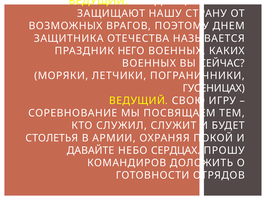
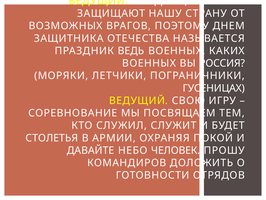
НЕГО: НЕГО -> ВЕДЬ (131, 51)
СЕЙЧАС: СЕЙЧАС -> РОССИЯ (222, 63)
СЕРДЦАХ: СЕРДЦАХ -> ЧЕЛОВЕК (176, 150)
